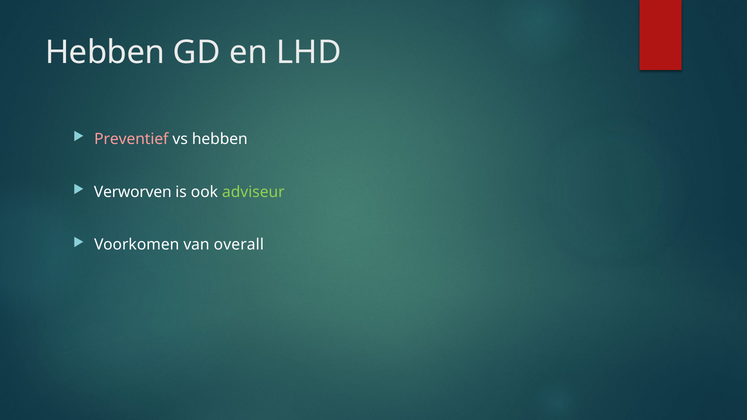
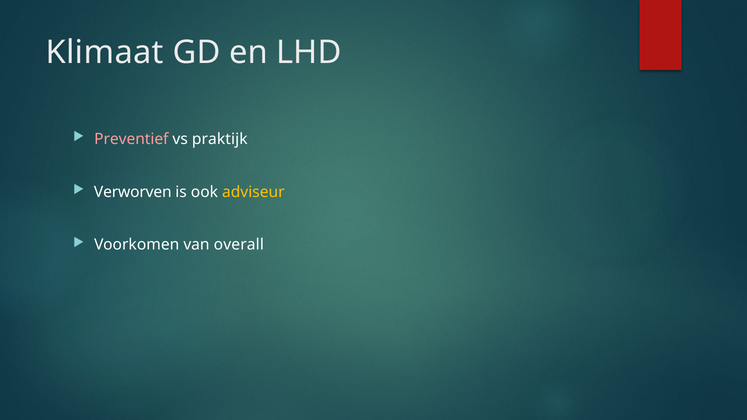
Hebben: Hebben -> Klimaat (105, 52)
vs hebben: hebben -> praktijk (220, 139)
adviseur colour: light green -> yellow (253, 192)
